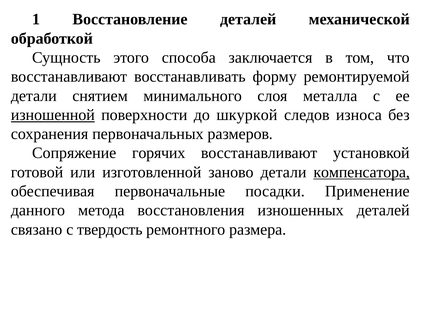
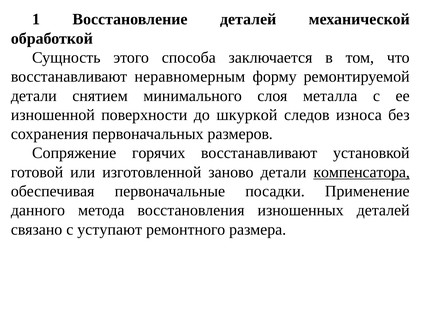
восстанавливать: восстанавливать -> неравномерным (190, 77)
изношенной underline: present -> none (53, 115)
твердость: твердость -> уступают (110, 229)
